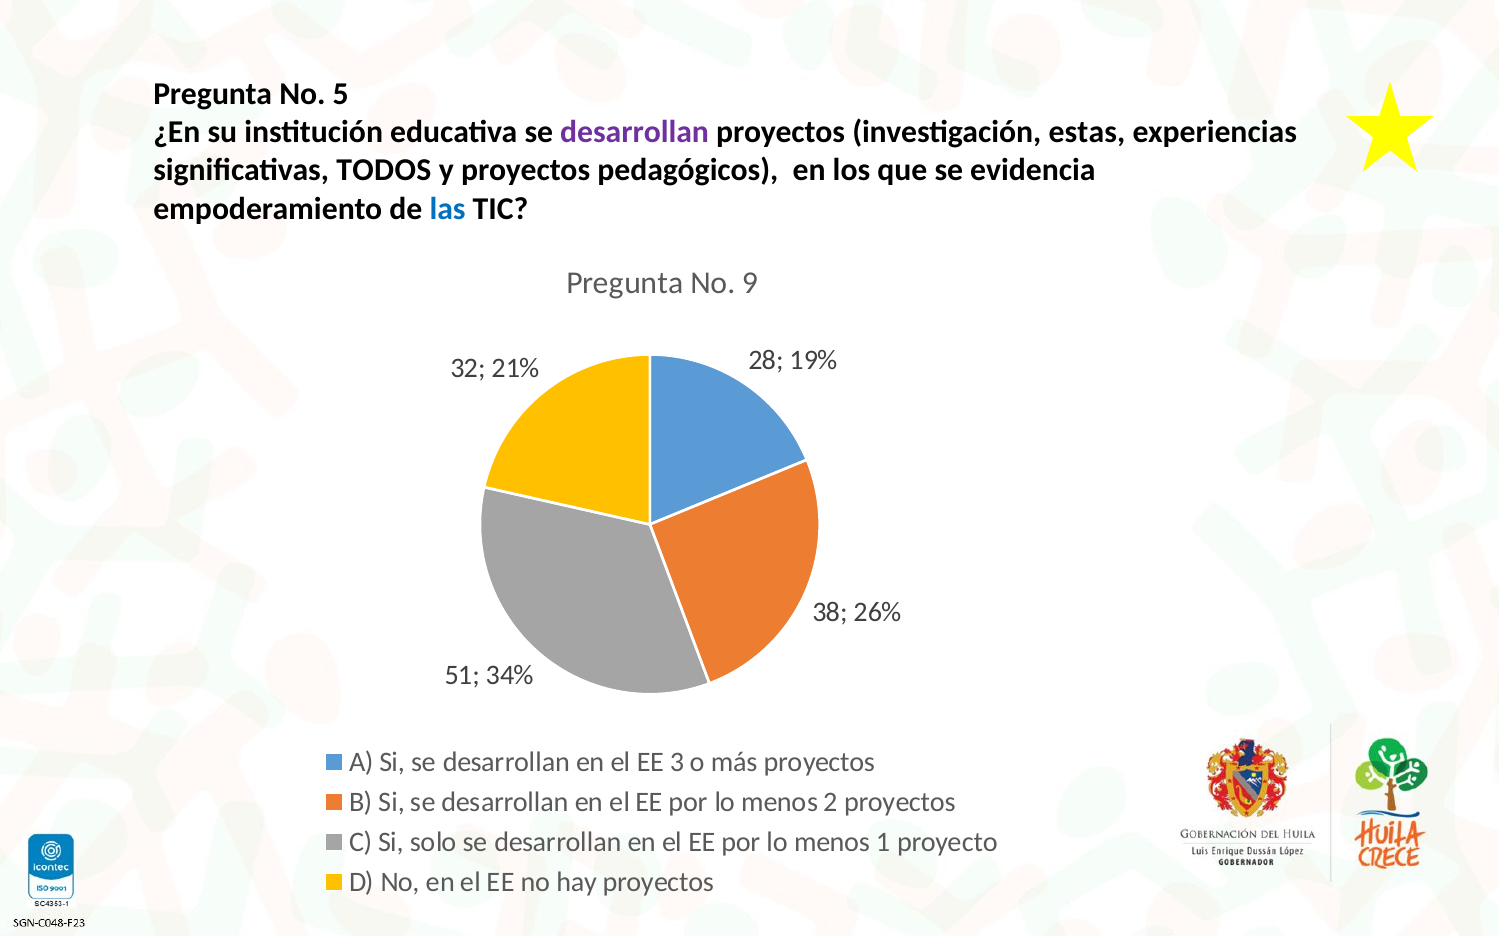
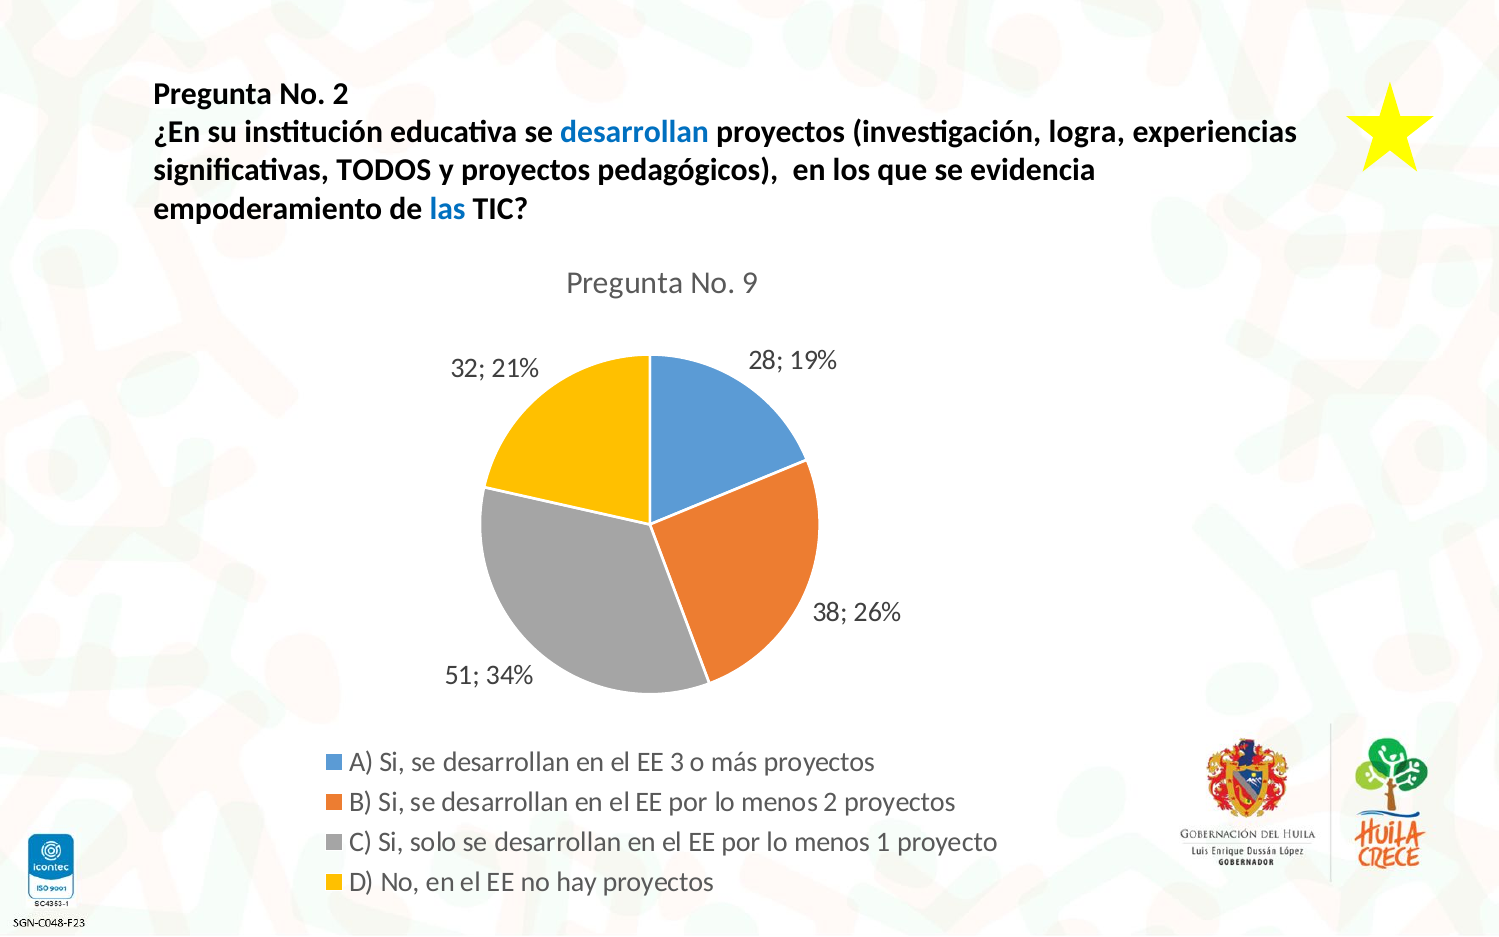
No 5: 5 -> 2 (341, 94)
desarrollan colour: purple -> blue (635, 132)
estas: estas -> logra (1087, 132)
